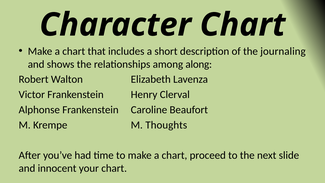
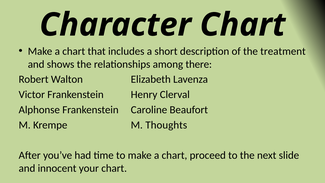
journaling: journaling -> treatment (283, 51)
along: along -> there (199, 64)
